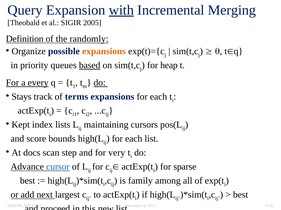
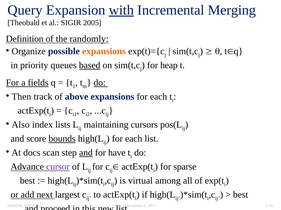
every: every -> fields (38, 83)
Stays: Stays -> Then (21, 97)
terms: terms -> above (77, 97)
Kept: Kept -> Also (21, 125)
bounds underline: none -> present (62, 139)
and underline: none -> present (86, 153)
very: very -> have (117, 153)
cursor colour: blue -> purple (58, 167)
family: family -> virtual (140, 181)
